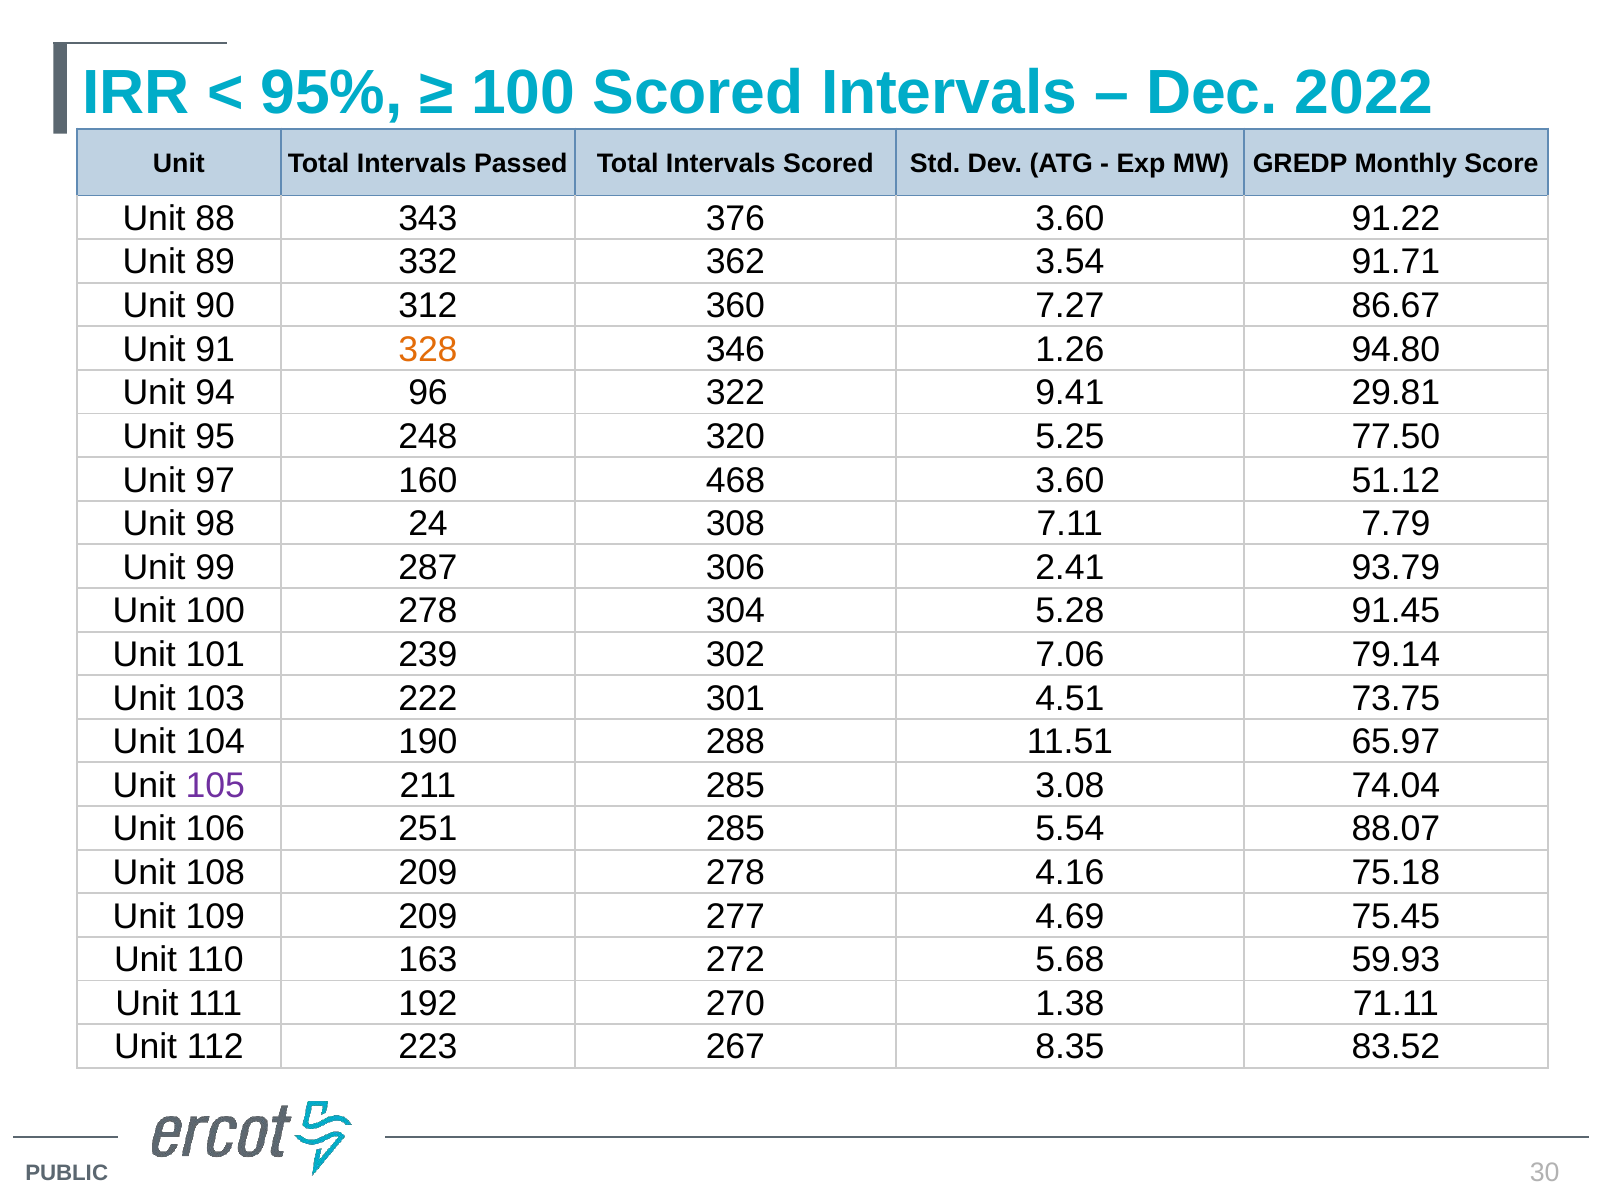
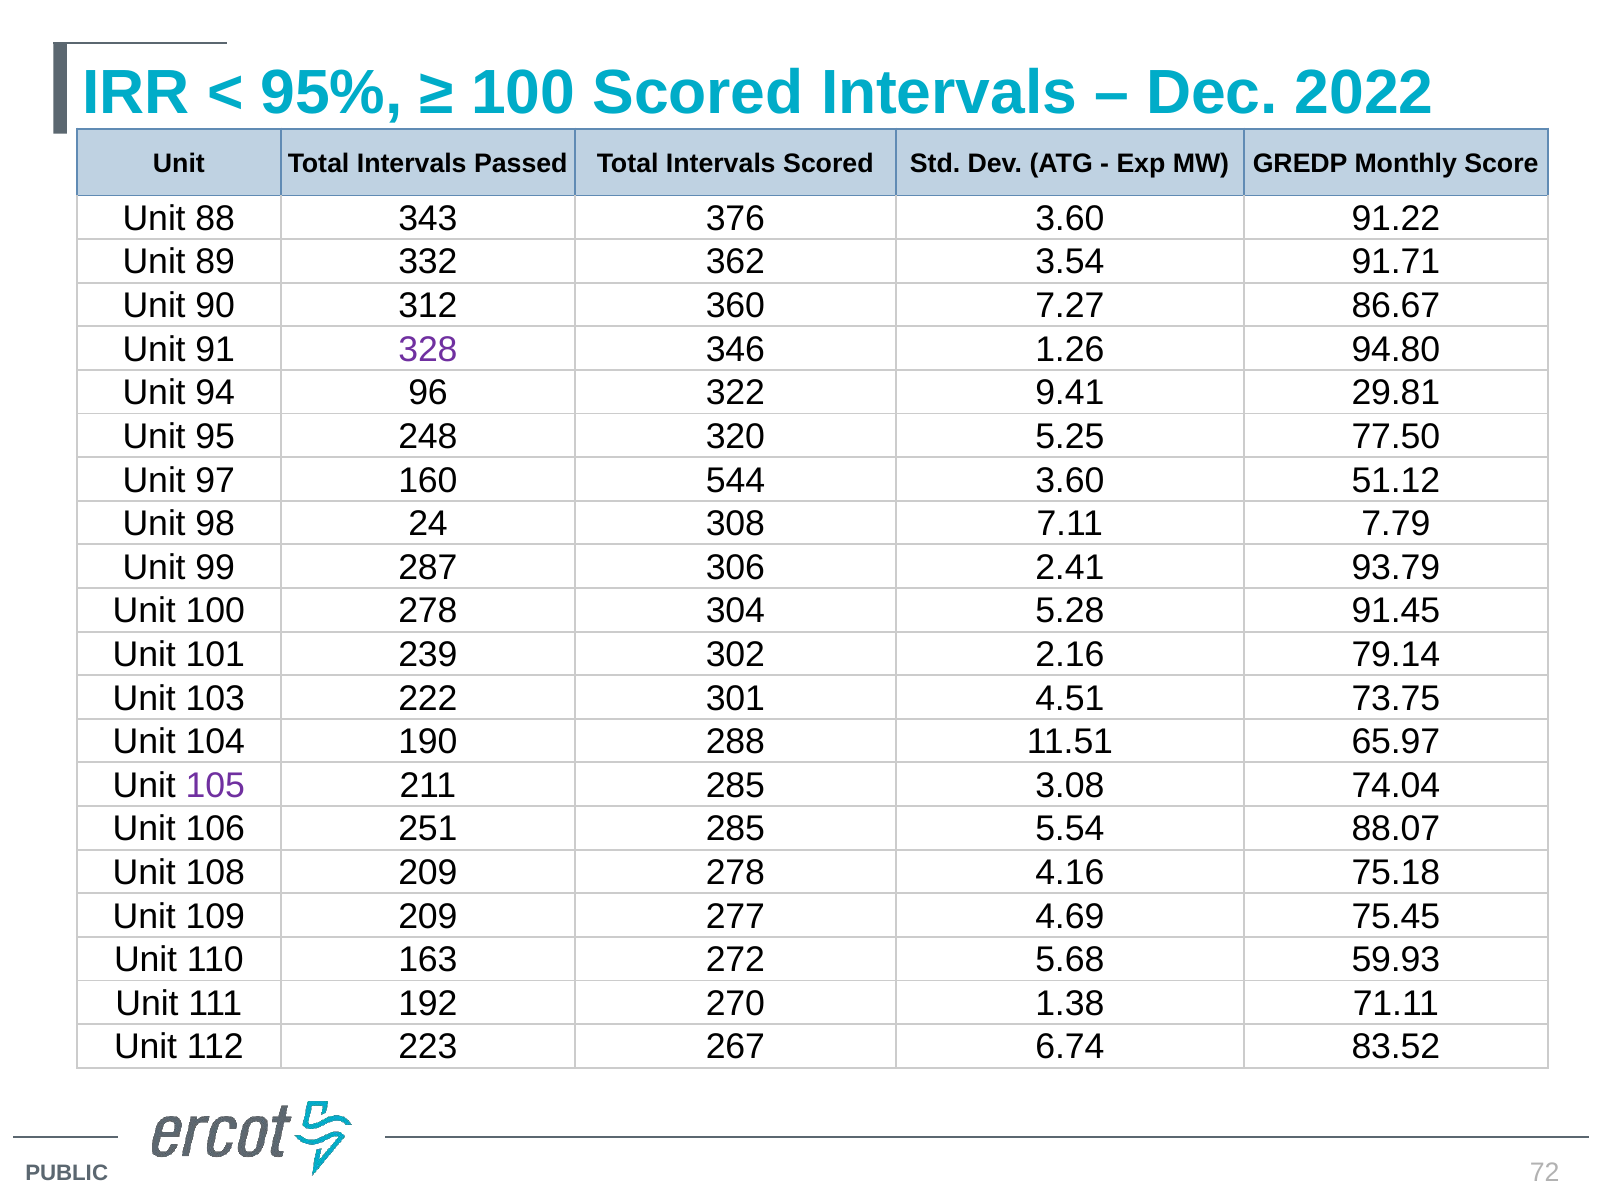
328 colour: orange -> purple (428, 349)
468: 468 -> 544 (736, 480)
7.06: 7.06 -> 2.16 (1070, 655)
8.35: 8.35 -> 6.74 (1070, 1047)
30: 30 -> 72 (1545, 1172)
